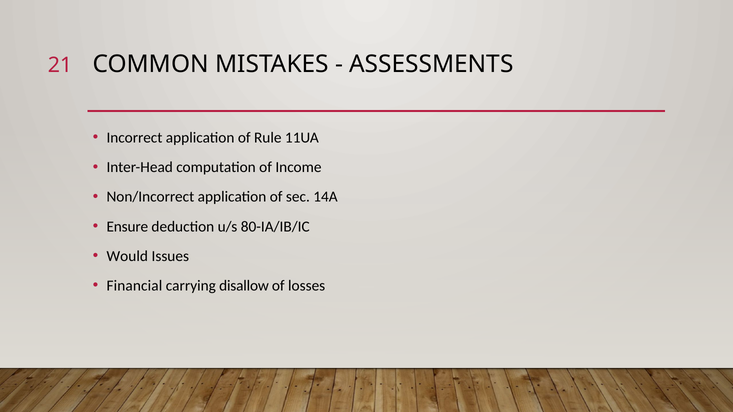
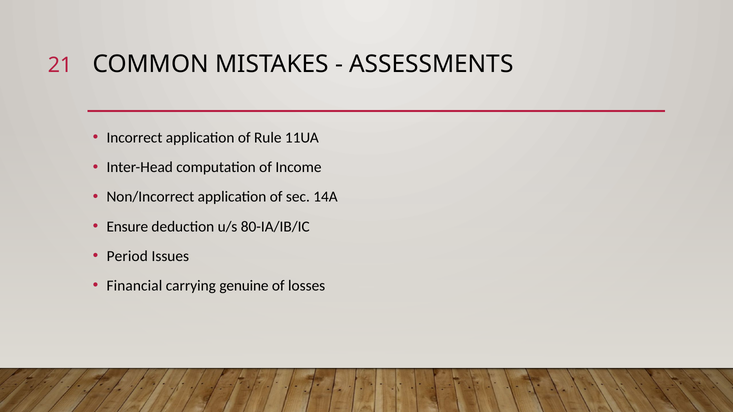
Would: Would -> Period (127, 256)
disallow: disallow -> genuine (244, 286)
